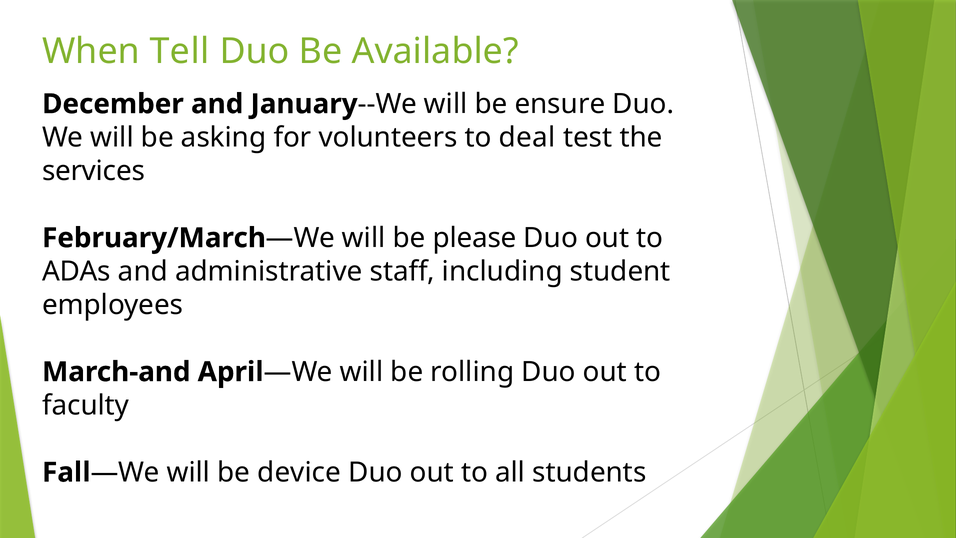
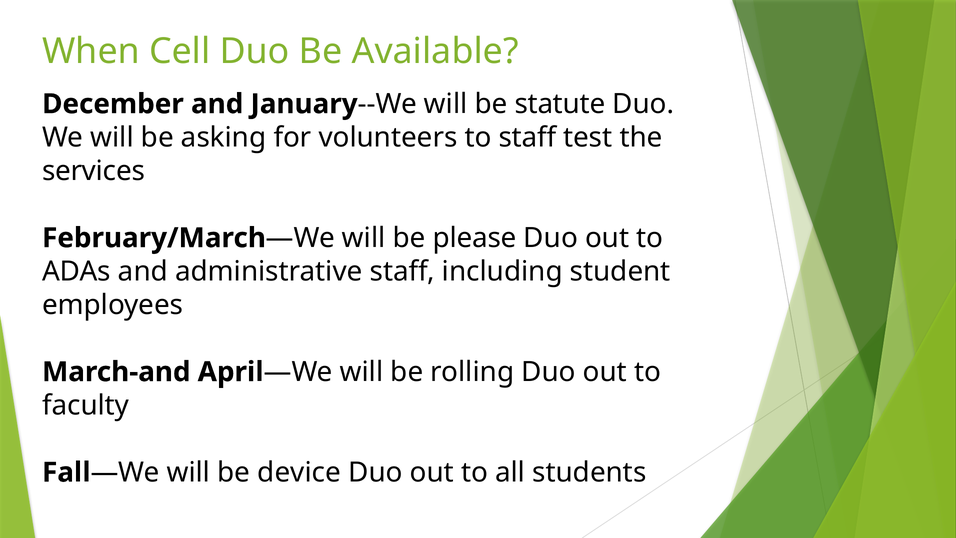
Tell: Tell -> Cell (180, 51)
ensure: ensure -> statute (560, 104)
to deal: deal -> staff (527, 137)
